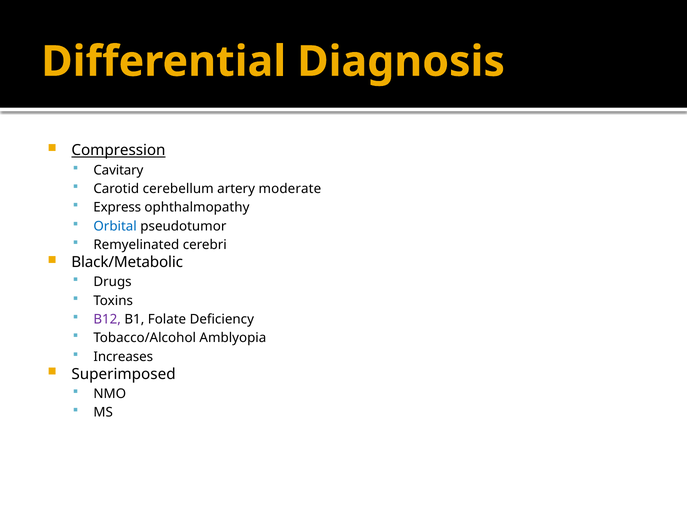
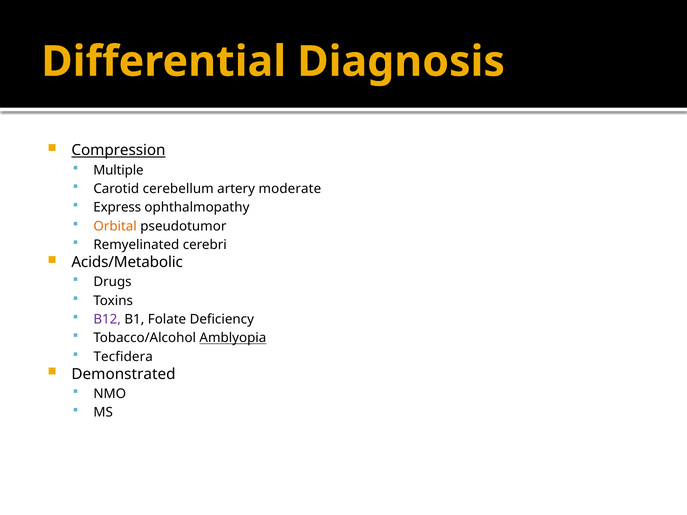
Cavitary: Cavitary -> Multiple (118, 170)
Orbital colour: blue -> orange (115, 226)
Black/Metabolic: Black/Metabolic -> Acids/Metabolic (127, 262)
Amblyopia underline: none -> present (233, 338)
Increases: Increases -> Tecfidera (123, 357)
Superimposed: Superimposed -> Demonstrated (124, 374)
